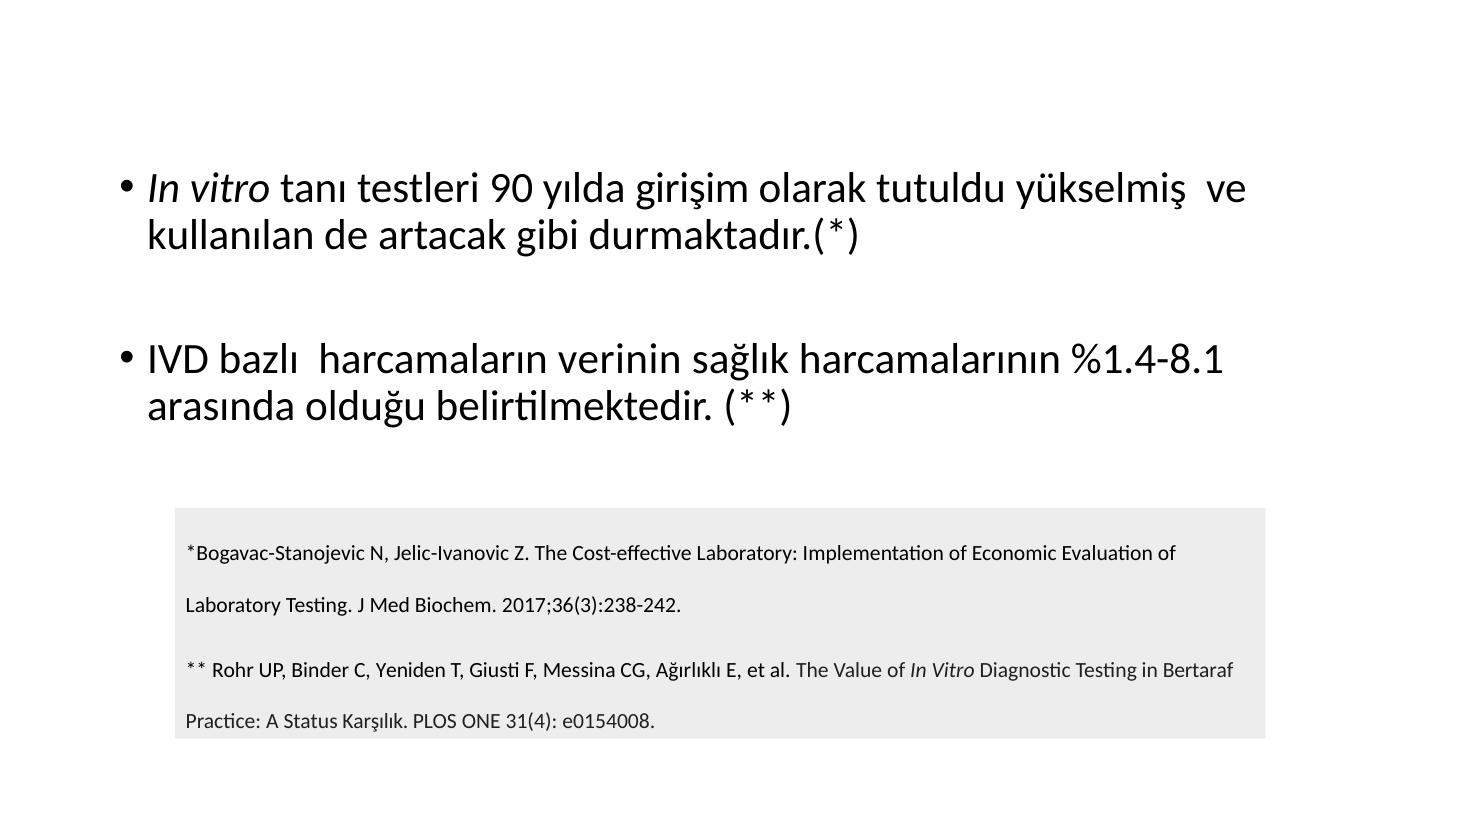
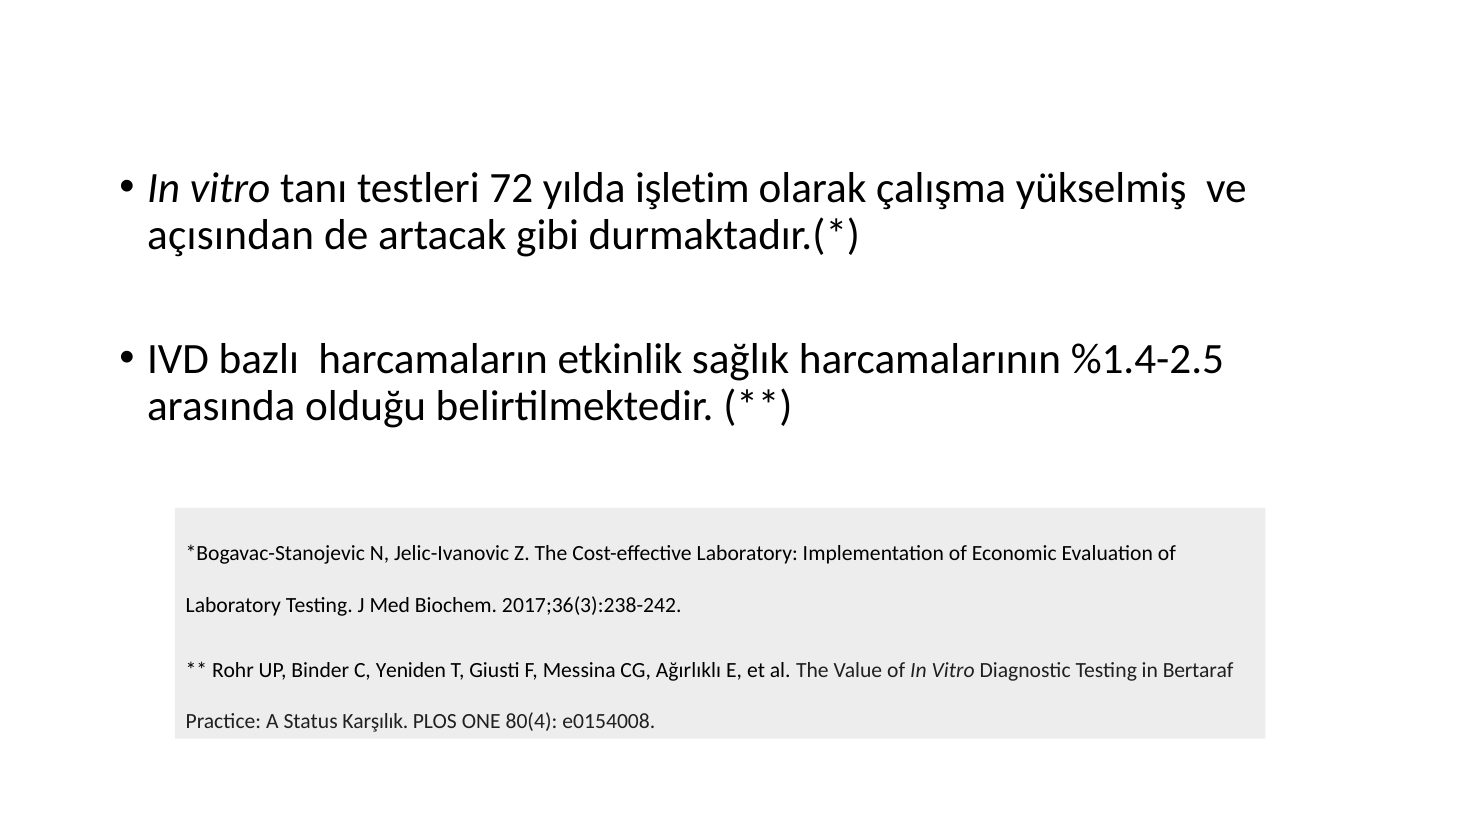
90: 90 -> 72 (511, 188)
girişim: girişim -> işletim (692, 188)
tutuldu: tutuldu -> çalışma (941, 188)
kullanılan: kullanılan -> açısından (231, 235)
verinin: verinin -> etkinlik (620, 359)
%1.4-8.1: %1.4-8.1 -> %1.4-2.5 (1147, 359)
31(4: 31(4 -> 80(4 (531, 722)
